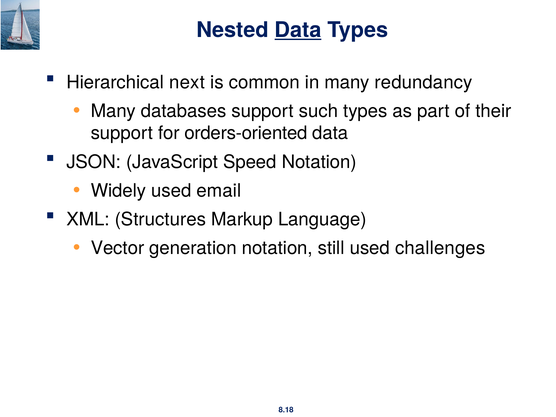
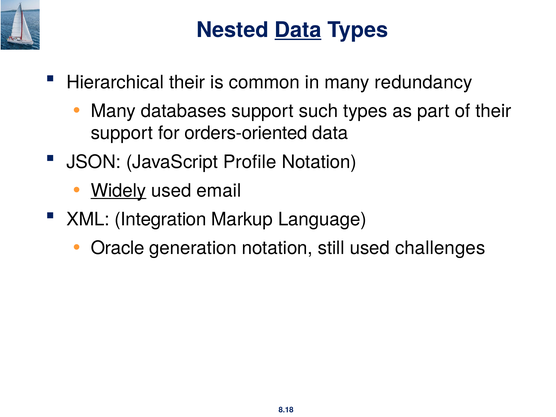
Hierarchical next: next -> their (187, 82)
Speed: Speed -> Profile (250, 162)
Widely underline: none -> present (118, 191)
Structures: Structures -> Integration (161, 219)
Vector: Vector -> Oracle (118, 248)
